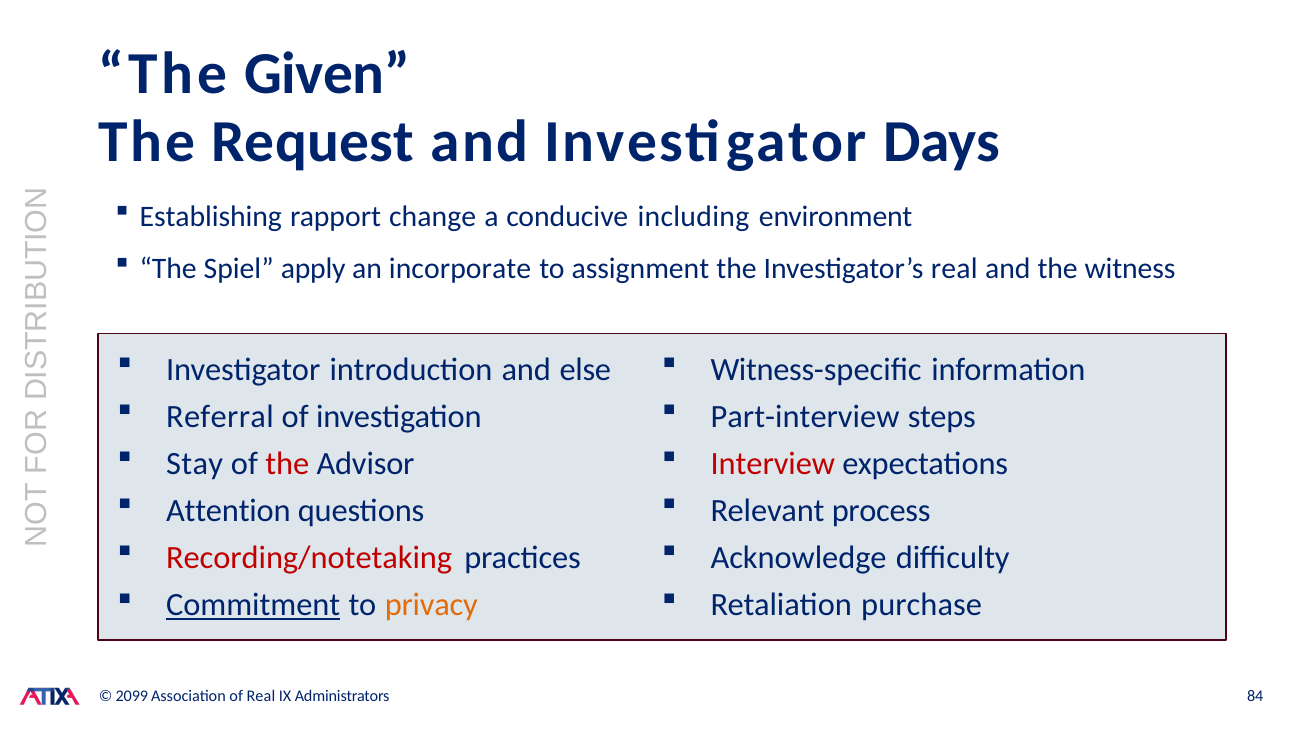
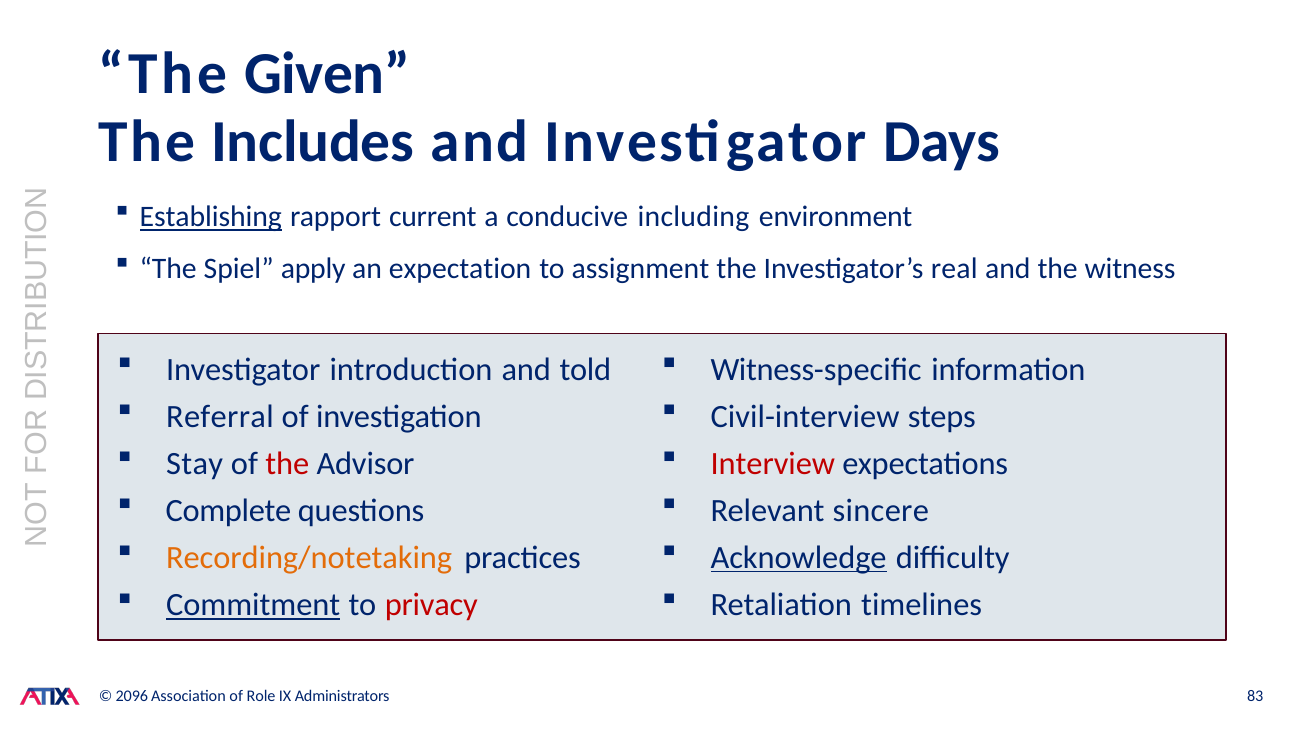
Request: Request -> Includes (313, 142)
Establishing underline: none -> present (211, 217)
change: change -> current (433, 217)
incorporate: incorporate -> expectation (460, 269)
else: else -> told (585, 369)
Part-interview: Part-interview -> Civil-interview (805, 416)
Attention: Attention -> Complete (228, 511)
process: process -> sincere (881, 511)
Recording/notetaking colour: red -> orange (309, 558)
Acknowledge underline: none -> present (799, 558)
privacy colour: orange -> red (431, 605)
purchase: purchase -> timelines (922, 605)
2099: 2099 -> 2096 (132, 696)
of Real: Real -> Role (261, 696)
84: 84 -> 83 (1255, 696)
